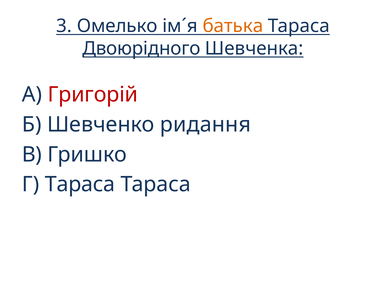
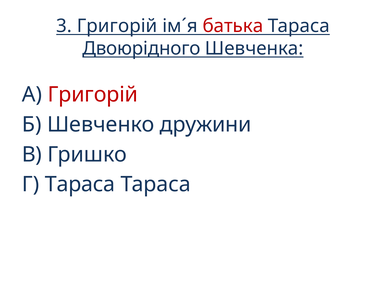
3 Омелько: Омелько -> Григорій (117, 26)
батька colour: orange -> red (233, 26)
ридання: ридання -> дружини (206, 125)
